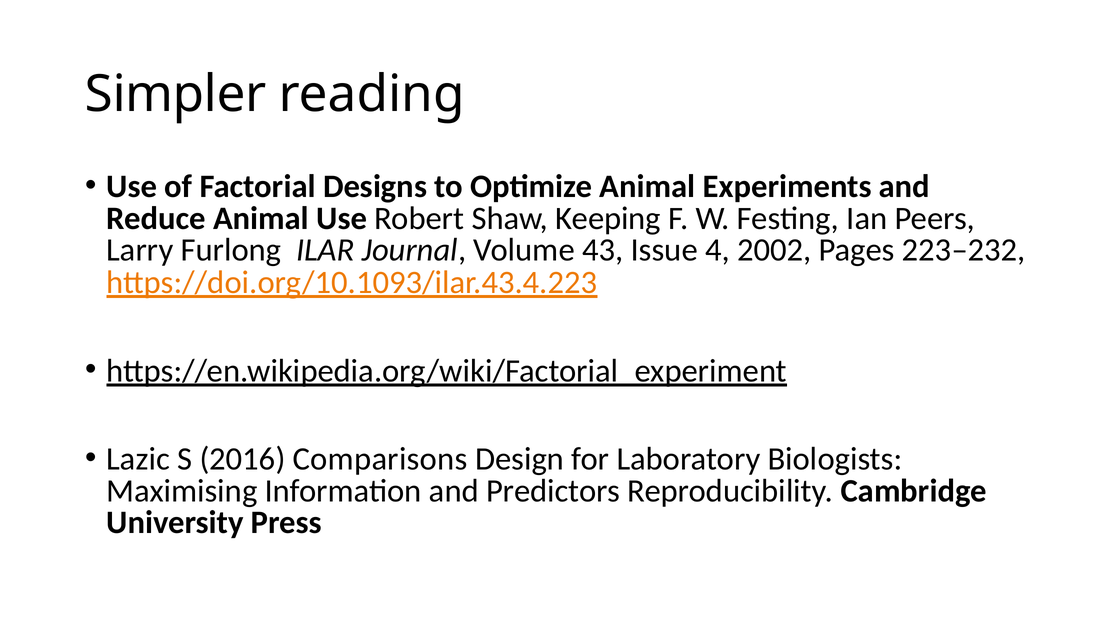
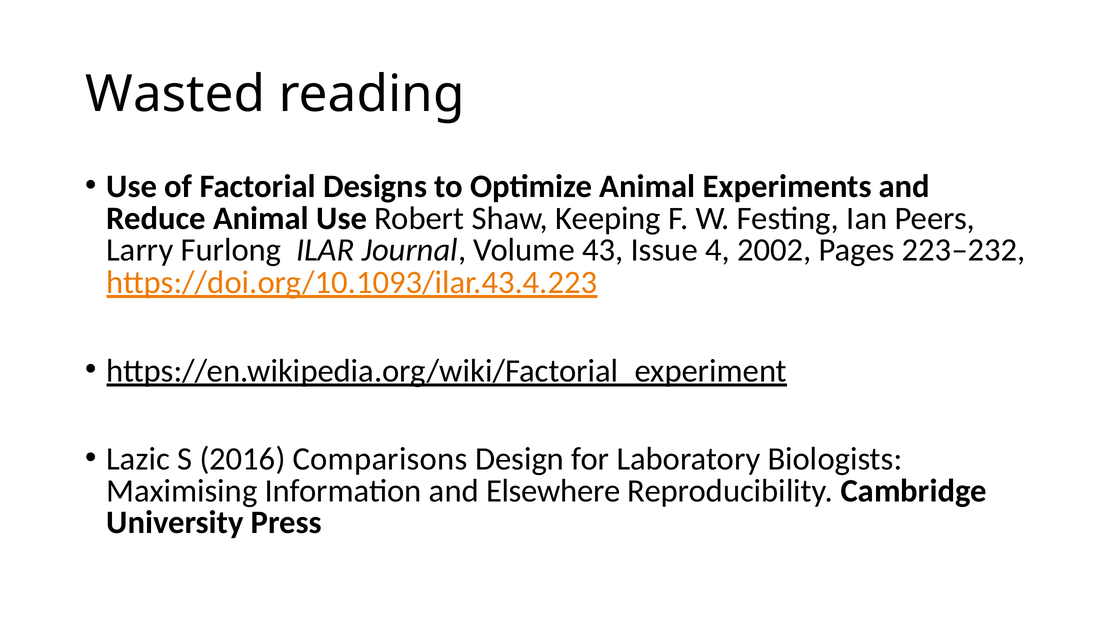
Simpler: Simpler -> Wasted (175, 94)
Predictors: Predictors -> Elsewhere (553, 491)
